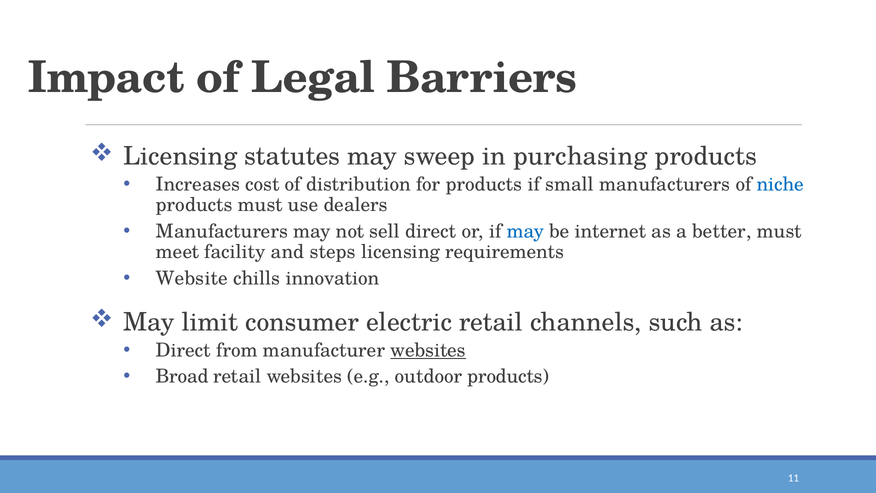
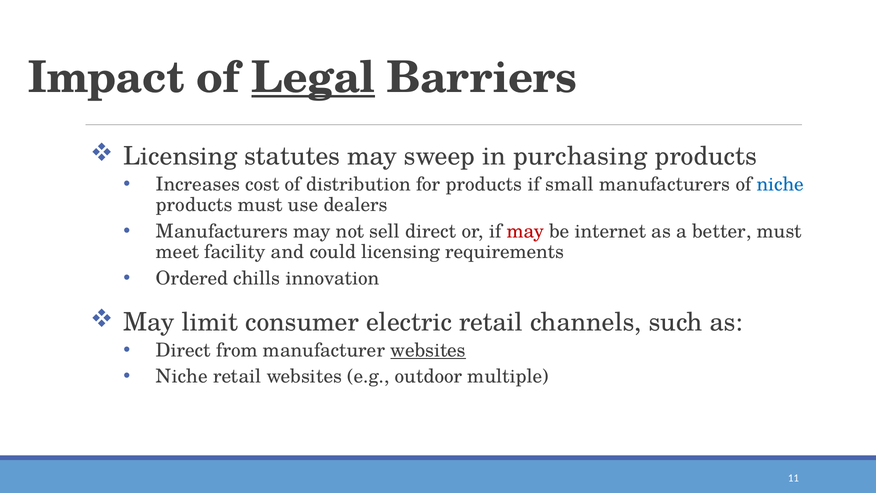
Legal underline: none -> present (313, 78)
may colour: blue -> red (525, 231)
steps: steps -> could (333, 252)
Website: Website -> Ordered (192, 278)
Broad: Broad -> Niche (182, 376)
outdoor products: products -> multiple (508, 376)
